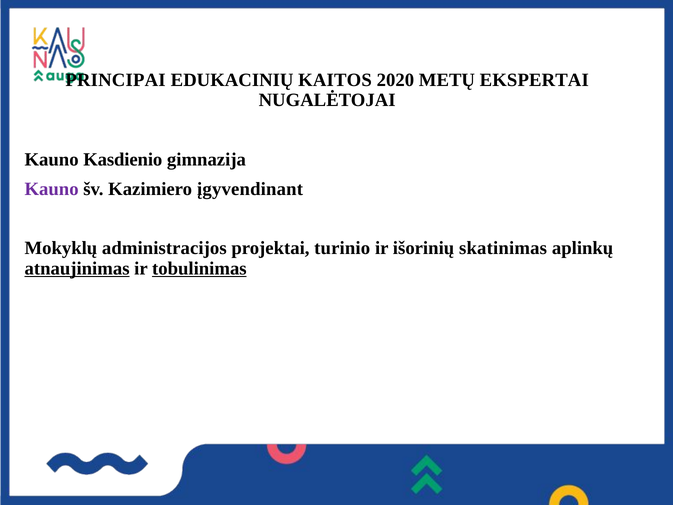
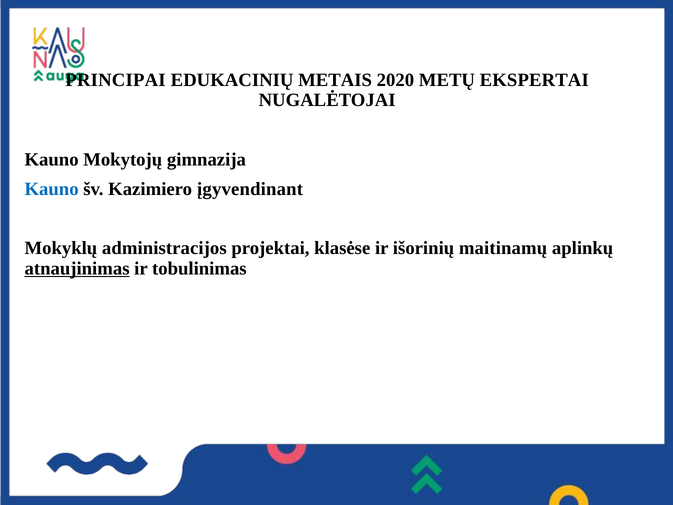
KAITOS: KAITOS -> METAIS (335, 80)
Kasdienio: Kasdienio -> Mokytojų (123, 159)
Kauno colour: purple -> blue (52, 189)
turinio: turinio -> klasėse (342, 248)
skatinimas: skatinimas -> maitinamų (503, 248)
tobulinimas underline: present -> none (199, 268)
